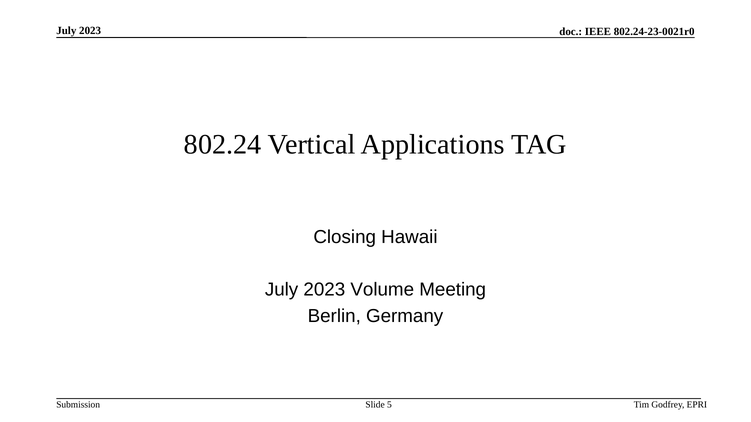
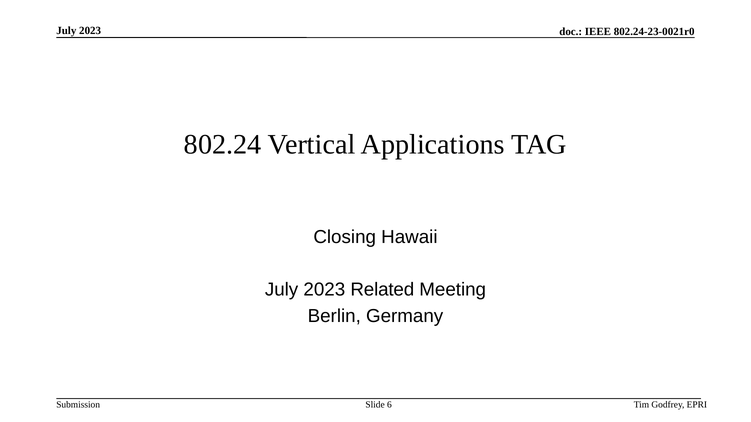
Volume: Volume -> Related (382, 290)
5: 5 -> 6 (389, 405)
